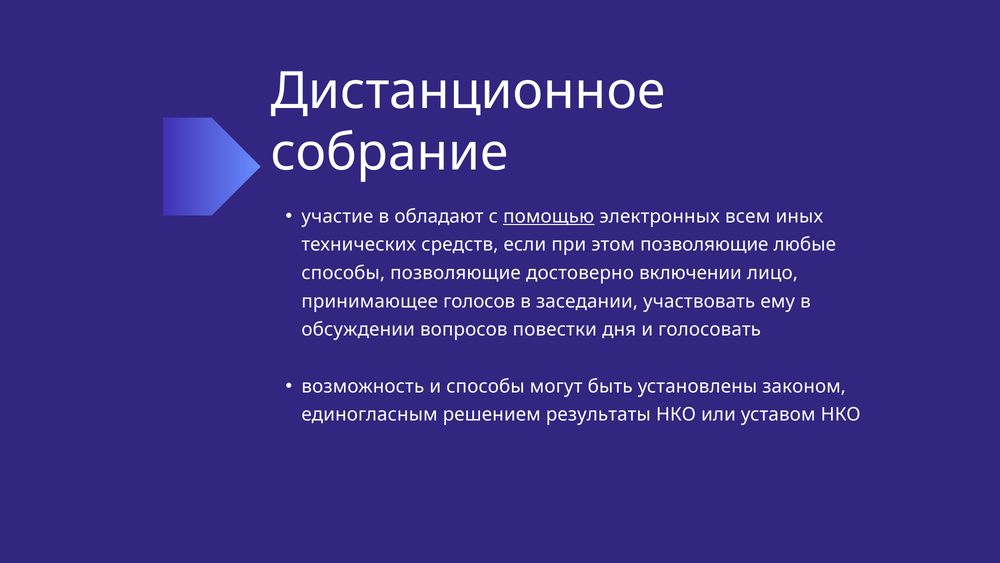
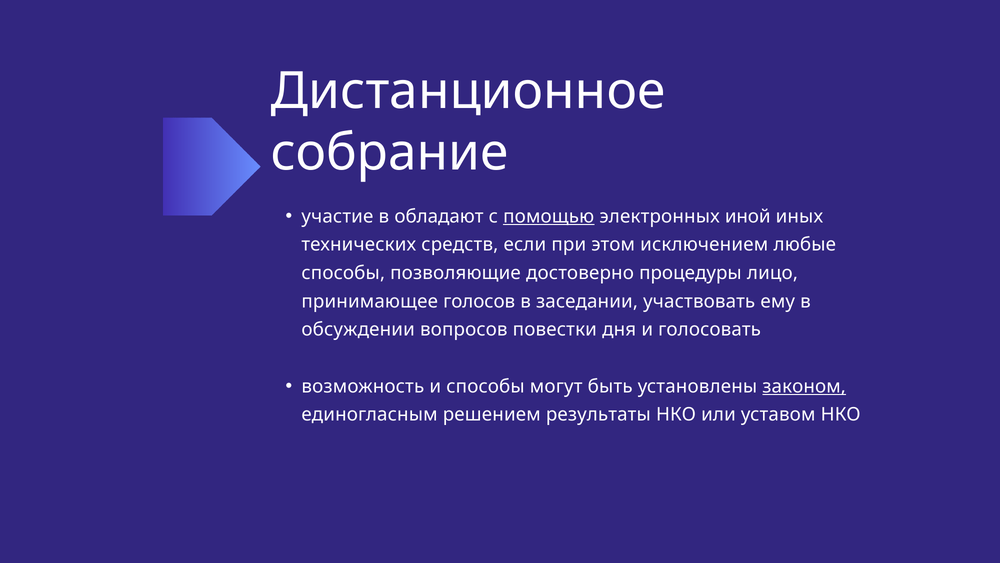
всем: всем -> иной (748, 216)
этом позволяющие: позволяющие -> исключением (704, 245)
включении: включении -> процедуры (690, 273)
законом underline: none -> present (804, 386)
